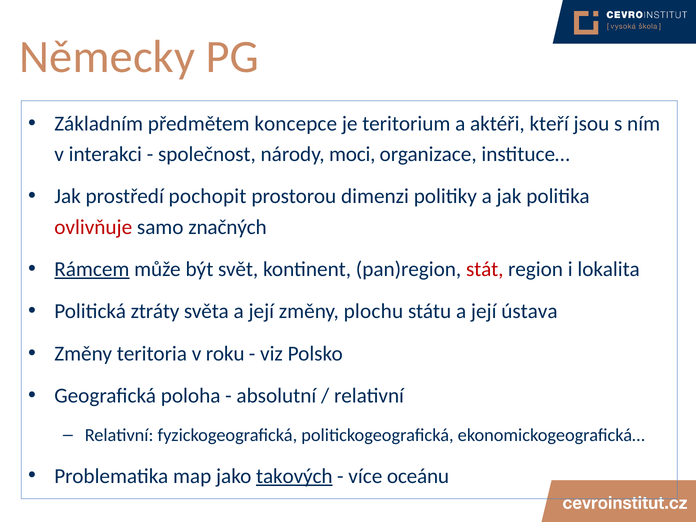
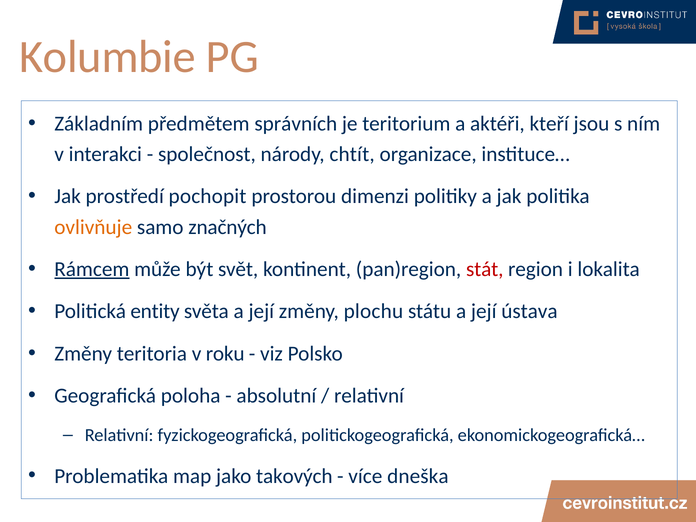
Německy: Německy -> Kolumbie (107, 57)
koncepce: koncepce -> správních (296, 124)
moci: moci -> chtít (352, 154)
ovlivňuje colour: red -> orange (93, 227)
ztráty: ztráty -> entity (155, 311)
takových underline: present -> none (294, 476)
oceánu: oceánu -> dneška (418, 476)
